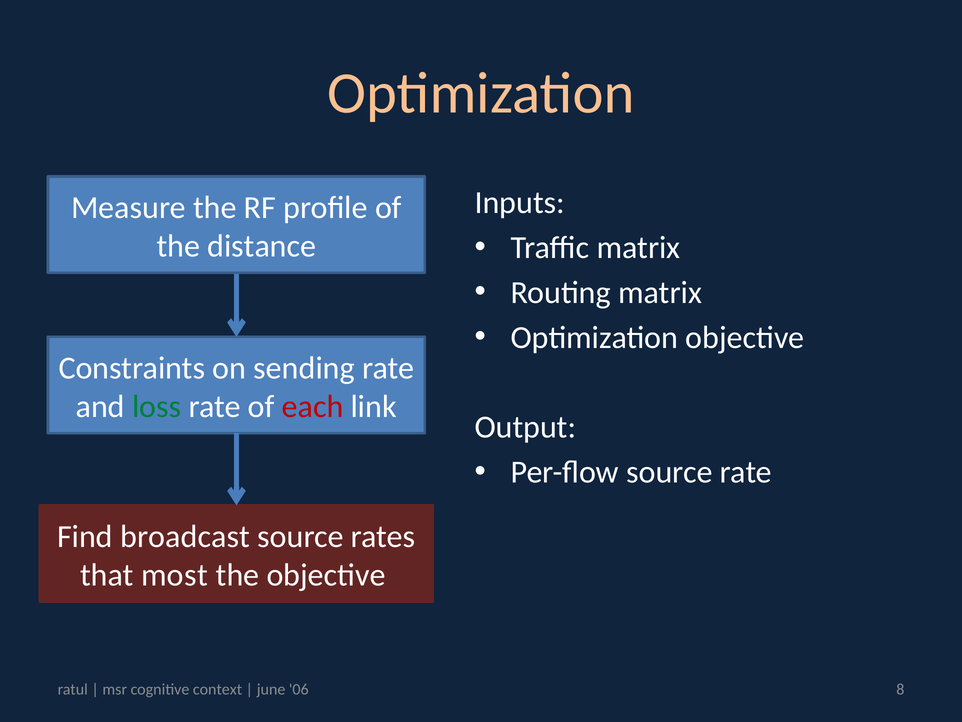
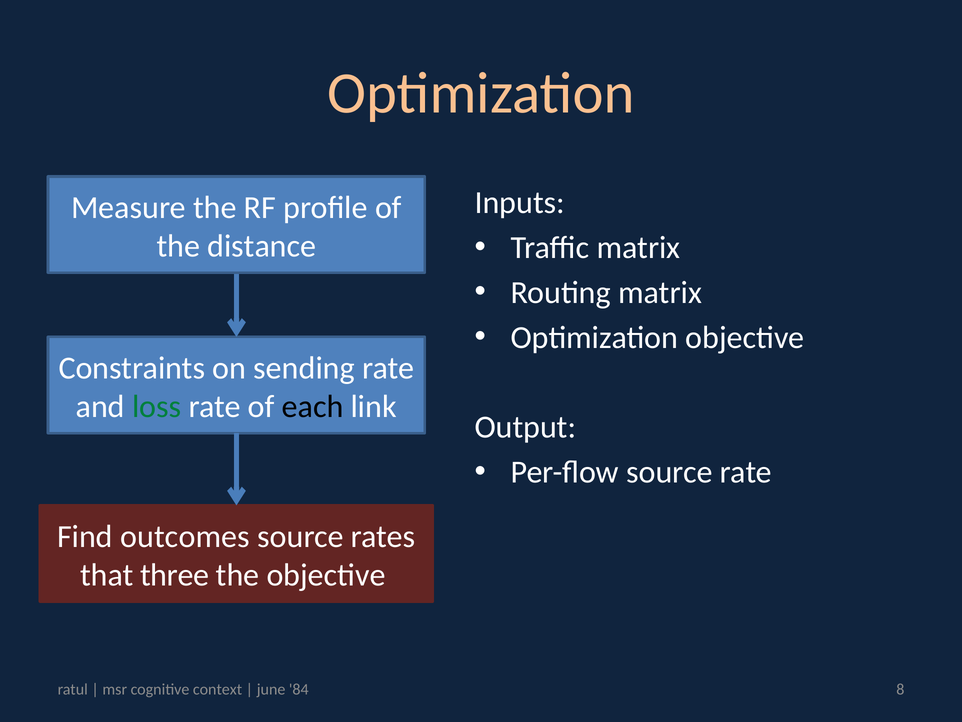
each colour: red -> black (313, 406)
broadcast: broadcast -> outcomes (185, 536)
most: most -> three (175, 575)
06: 06 -> 84 (299, 689)
